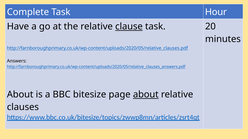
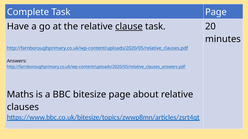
Task Hour: Hour -> Page (216, 12)
About: About -> Maths (20, 95)
about underline: present -> none (146, 95)
